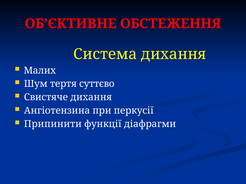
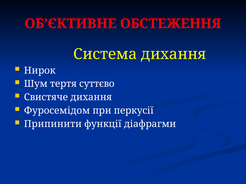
Малих: Малих -> Нирок (40, 71)
Ангіотензина: Ангіотензина -> Фуросемідом (57, 111)
